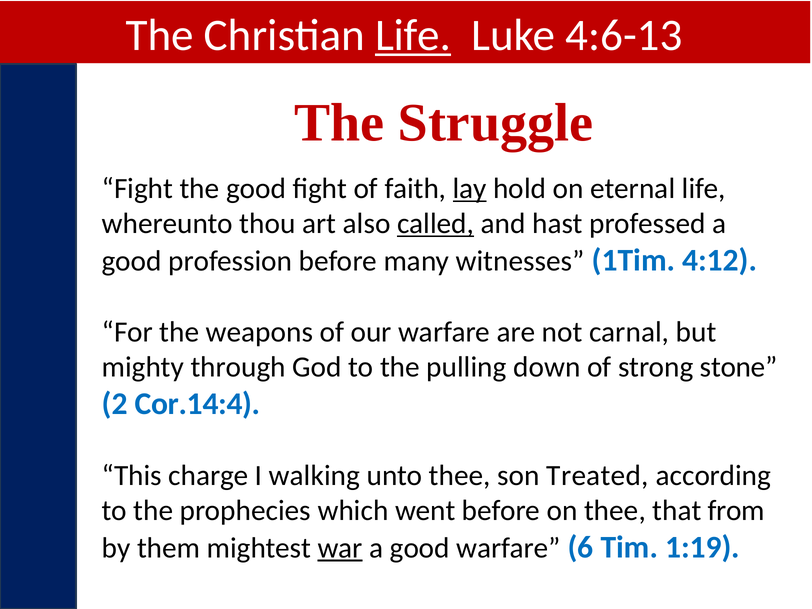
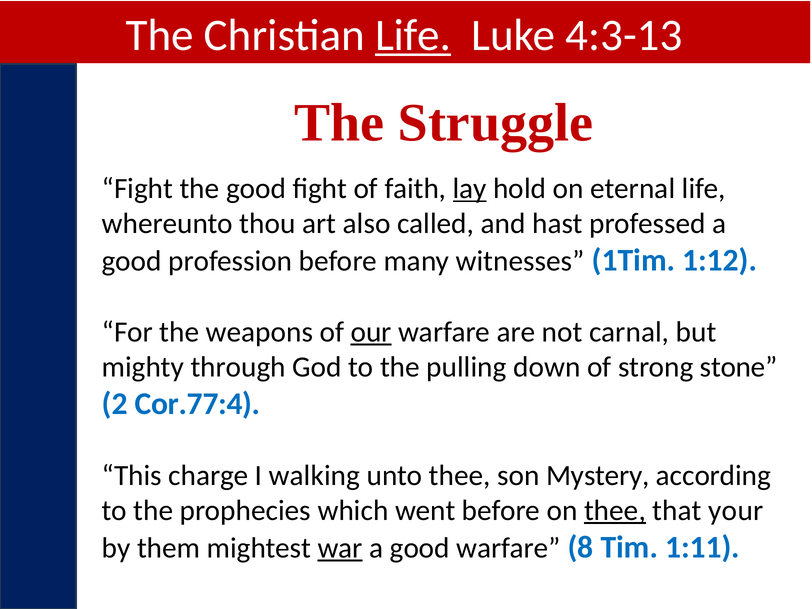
4:6-13: 4:6-13 -> 4:3-13 (624, 35)
called underline: present -> none (436, 224)
4:12: 4:12 -> 1:12 (720, 260)
our underline: none -> present (371, 332)
Cor.14:4: Cor.14:4 -> Cor.77:4 (198, 404)
Treated: Treated -> Mystery (598, 475)
thee underline: none -> present (615, 511)
from: from -> your (736, 511)
6: 6 -> 8 (581, 547)
1:19: 1:19 -> 1:11 (702, 547)
